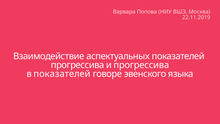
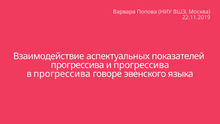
в показателей: показателей -> прогрессива (62, 74)
